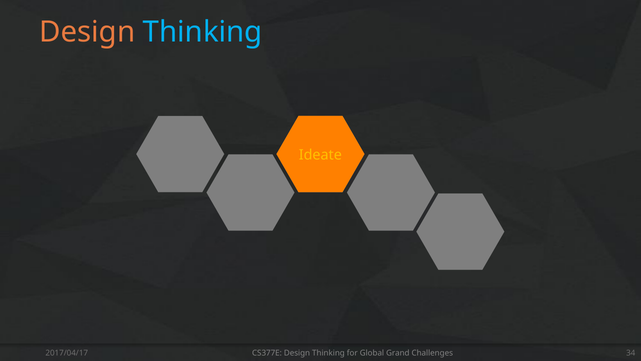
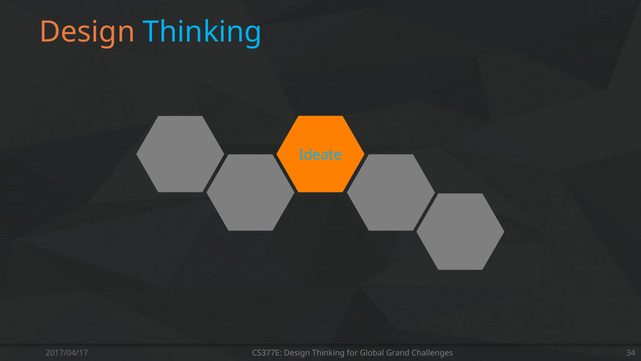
Ideate colour: yellow -> light blue (320, 155)
